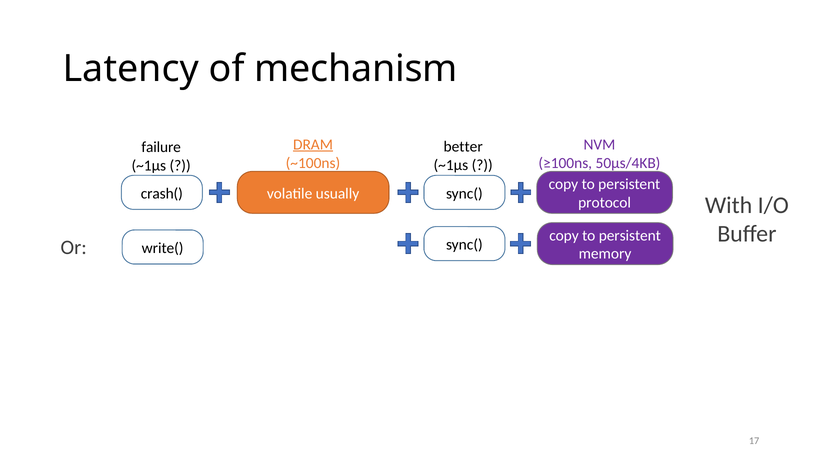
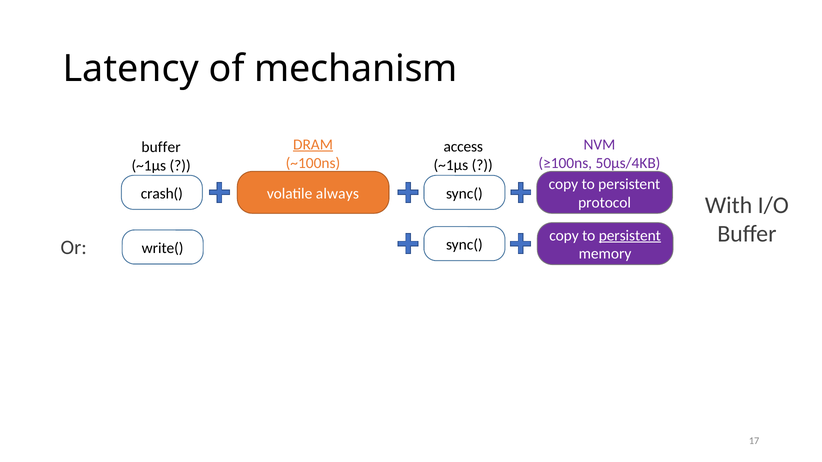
better: better -> access (463, 147)
failure: failure -> buffer (161, 147)
usually: usually -> always (337, 194)
persistent underline: none -> present (630, 236)
